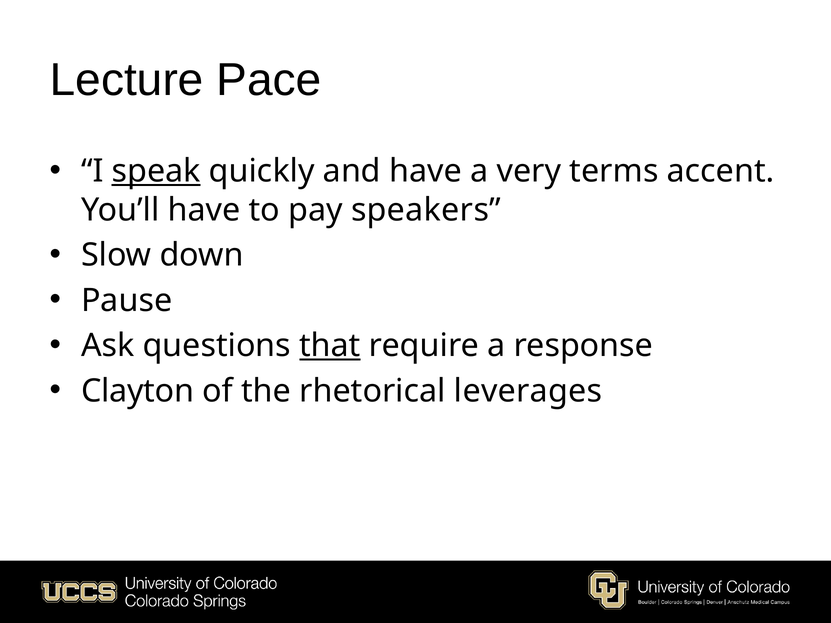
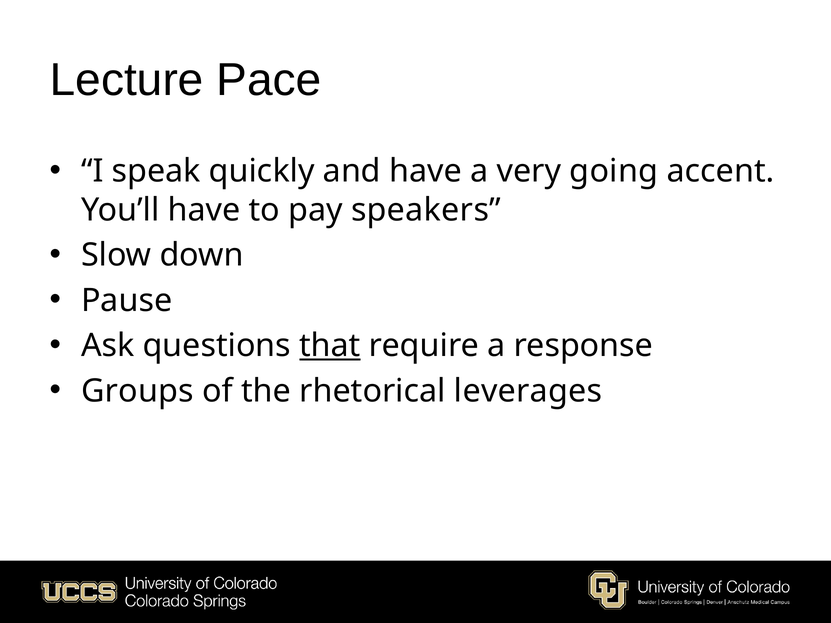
speak underline: present -> none (156, 171)
terms: terms -> going (614, 171)
Clayton: Clayton -> Groups (137, 391)
